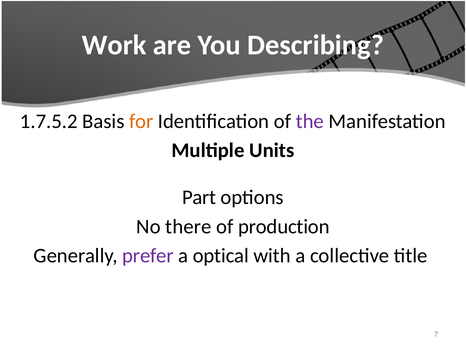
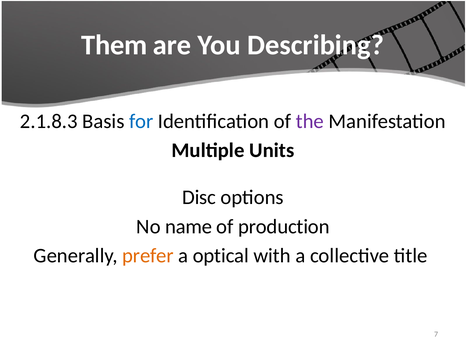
Work: Work -> Them (114, 45)
1.7.5.2: 1.7.5.2 -> 2.1.8.3 (49, 121)
for colour: orange -> blue (141, 121)
Part: Part -> Disc (199, 197)
there: there -> name (189, 226)
prefer colour: purple -> orange (148, 255)
